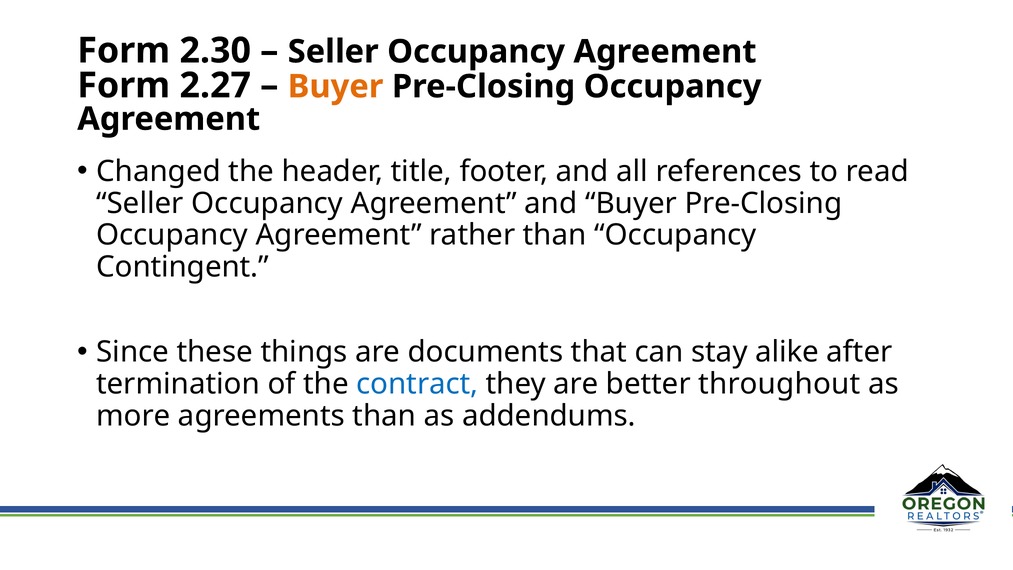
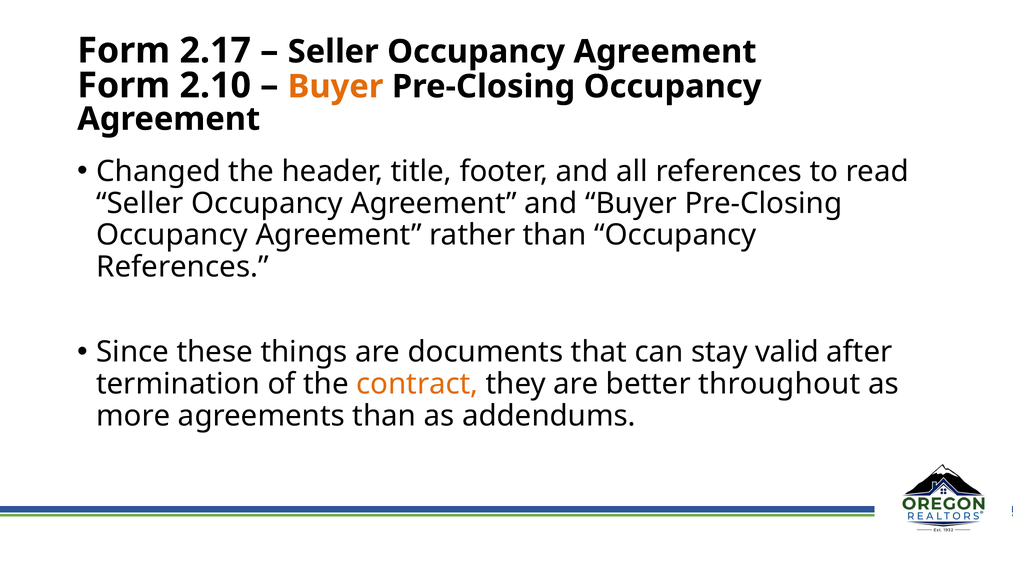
2.30: 2.30 -> 2.17 (215, 51)
2.27: 2.27 -> 2.10 (215, 85)
Contingent: Contingent -> References (182, 267)
alike: alike -> valid (787, 352)
contract colour: blue -> orange (417, 384)
